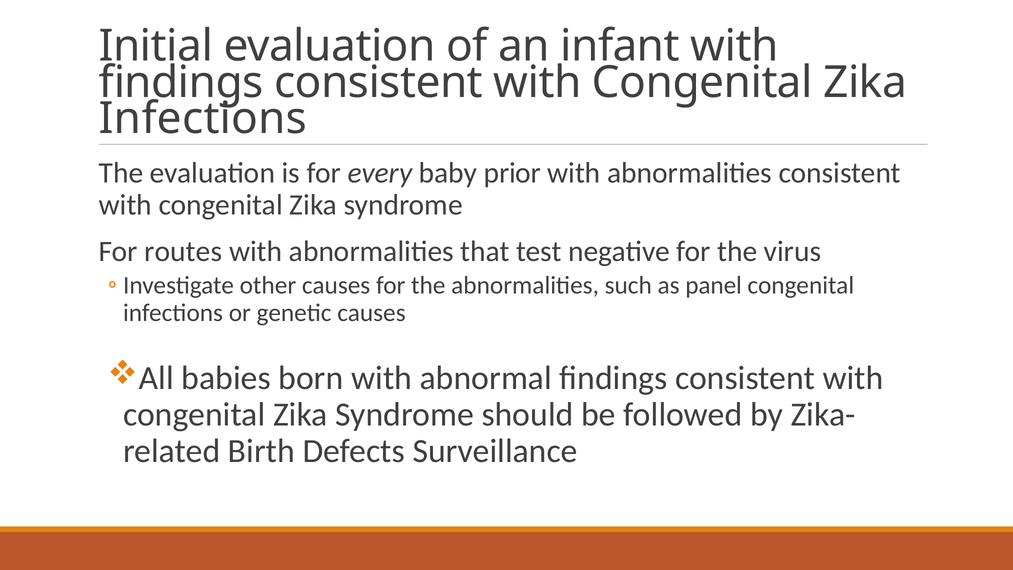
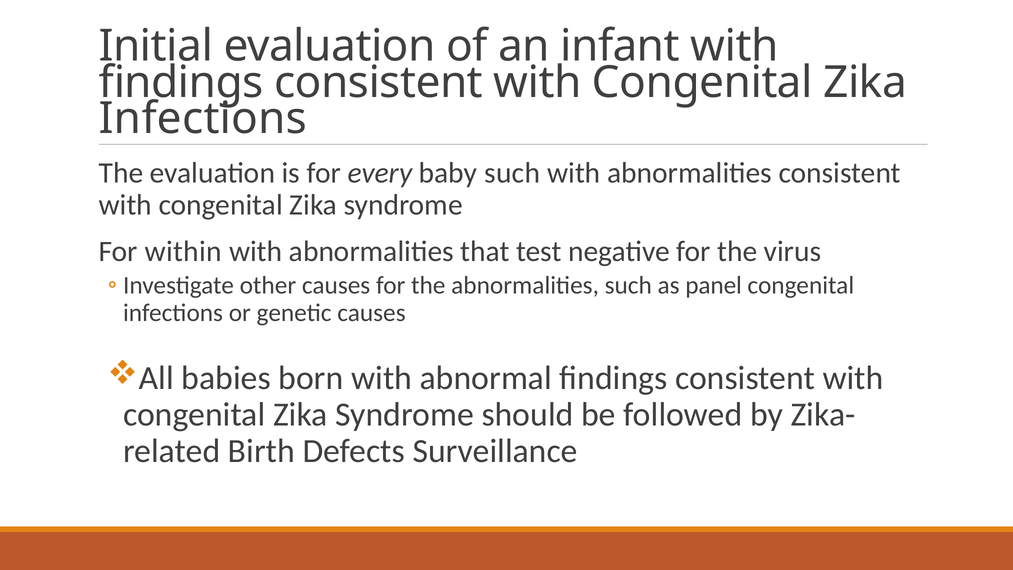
baby prior: prior -> such (512, 173)
routes: routes -> within (183, 252)
